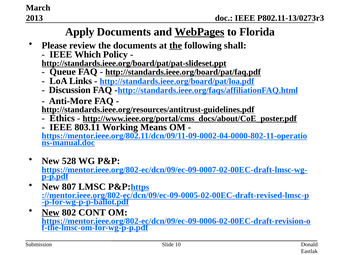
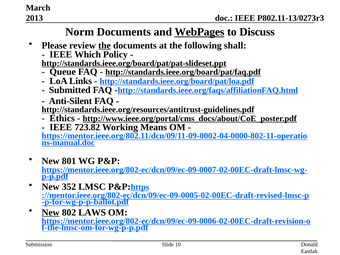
Apply: Apply -> Norm (80, 32)
Florida: Florida -> Discuss (257, 32)
the underline: none -> present (104, 46)
the underline: present -> none (176, 46)
Discussion: Discussion -> Submitted (70, 90)
Anti-More: Anti-More -> Anti-Silent (70, 101)
803.11: 803.11 -> 723.82 (87, 127)
528: 528 -> 801 (69, 161)
807: 807 -> 352 (69, 187)
CONT: CONT -> LAWS (92, 212)
